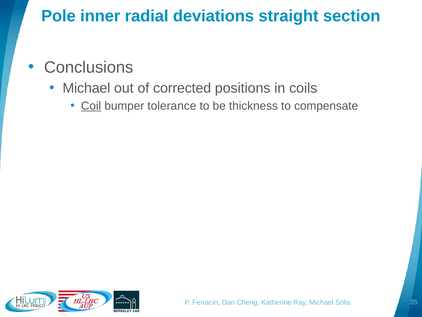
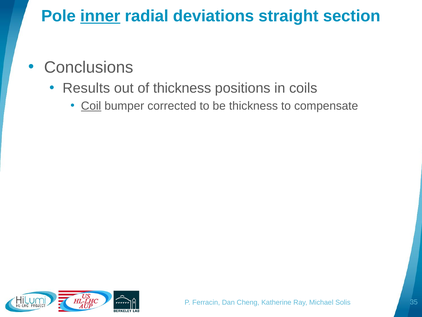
inner underline: none -> present (100, 16)
Michael: Michael -> Results (86, 88)
of corrected: corrected -> thickness (182, 88)
tolerance: tolerance -> corrected (172, 106)
